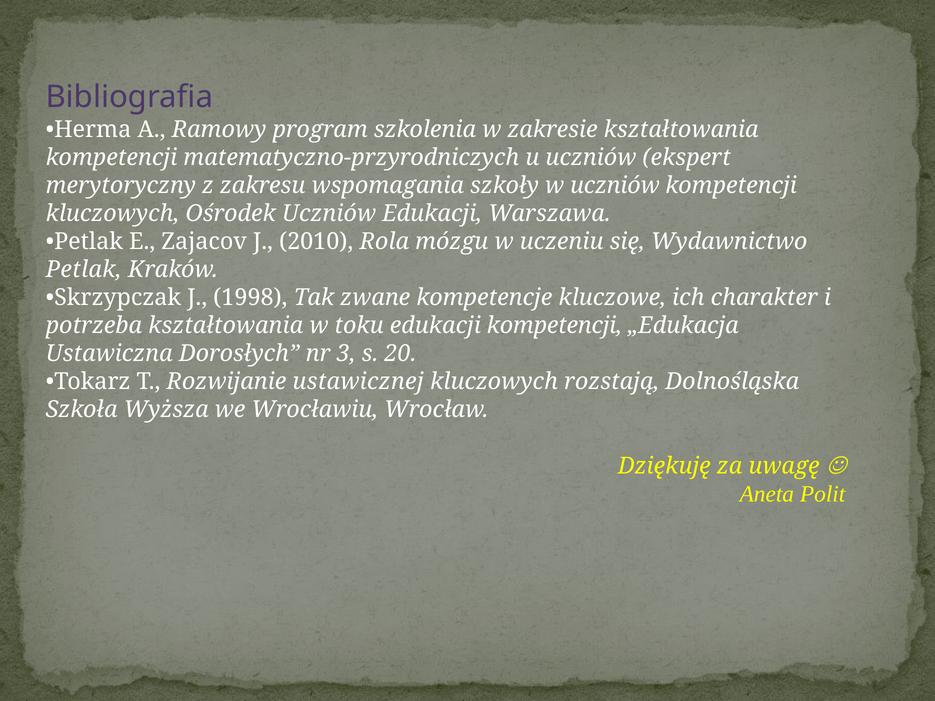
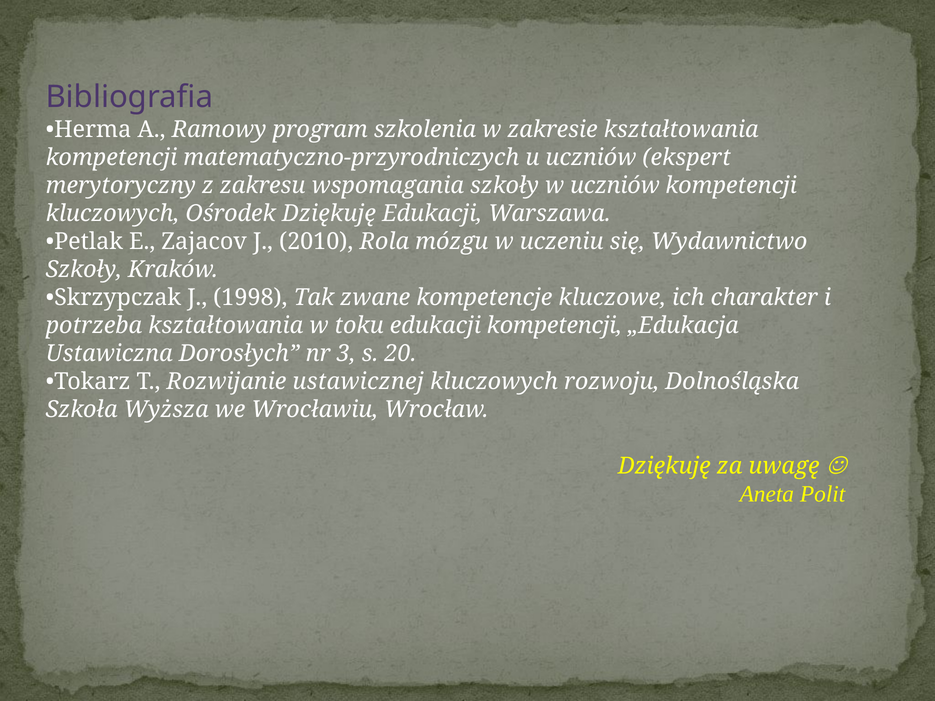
Ośrodek Uczniów: Uczniów -> Dziękuję (329, 214)
Petlak: Petlak -> Szkoły (84, 270)
rozstają: rozstają -> rozwoju (612, 382)
